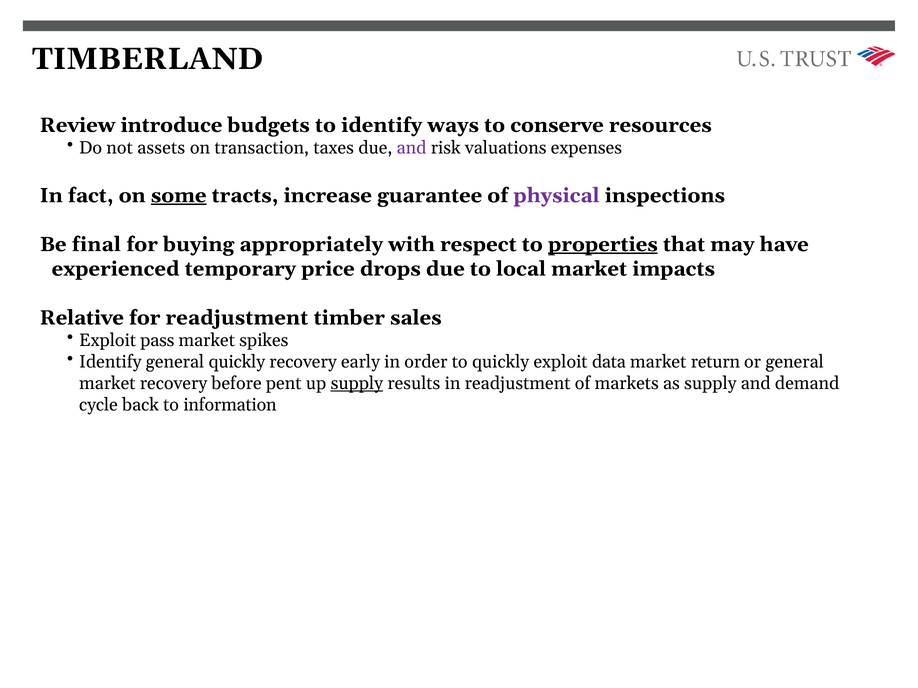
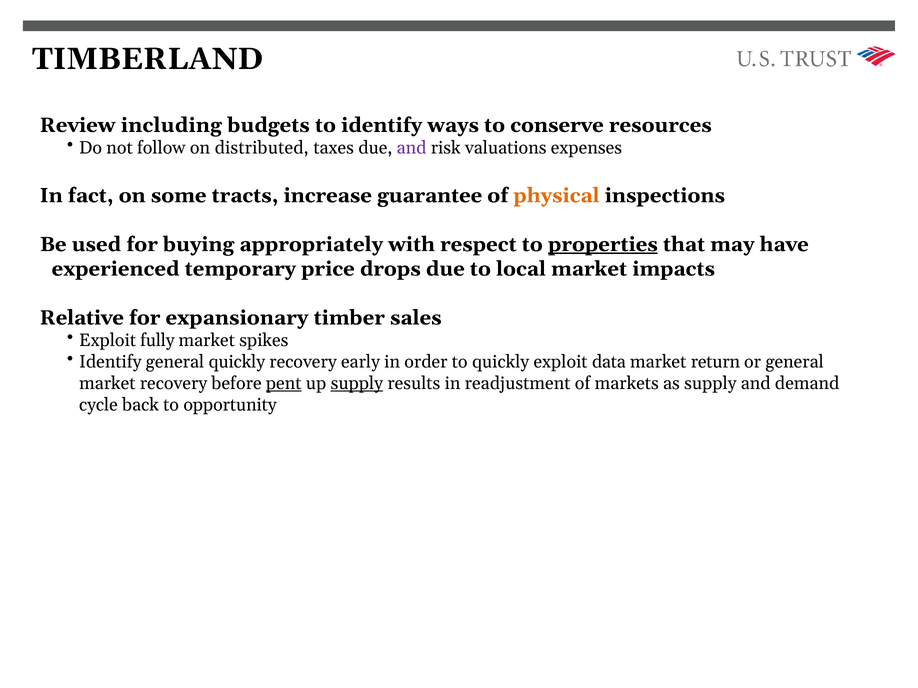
introduce: introduce -> including (171, 125)
assets: assets -> follow (161, 148)
transaction: transaction -> distributed (262, 148)
some underline: present -> none (179, 196)
physical colour: purple -> orange (557, 196)
final: final -> used (96, 245)
for readjustment: readjustment -> expansionary (237, 318)
pass: pass -> fully (157, 341)
pent underline: none -> present (284, 384)
information: information -> opportunity (230, 405)
